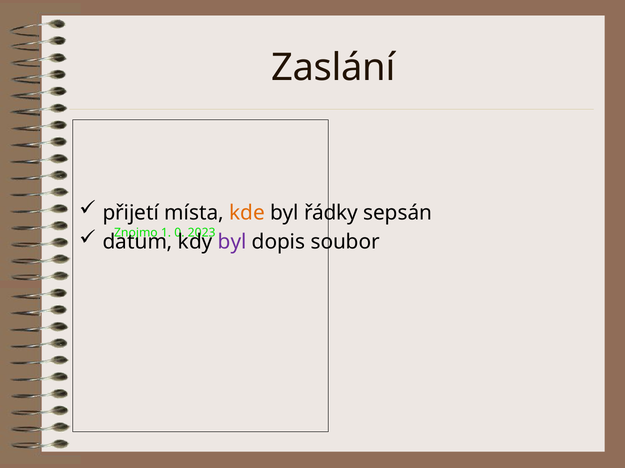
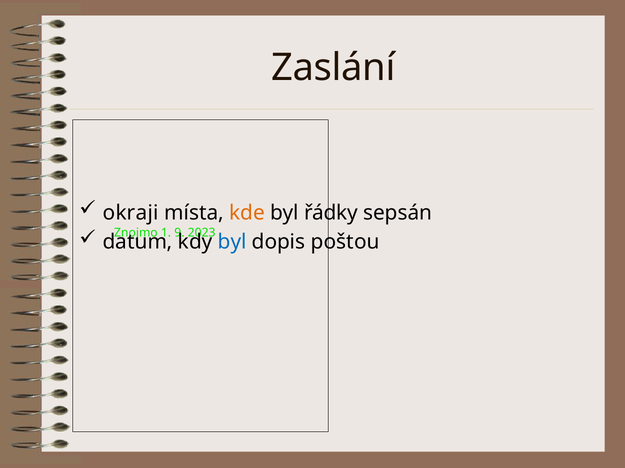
přijetí: přijetí -> okraji (131, 213)
0: 0 -> 9 (179, 233)
byl colour: purple -> blue (232, 242)
soubor: soubor -> poštou (345, 242)
